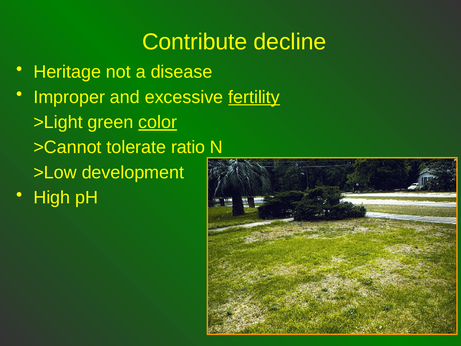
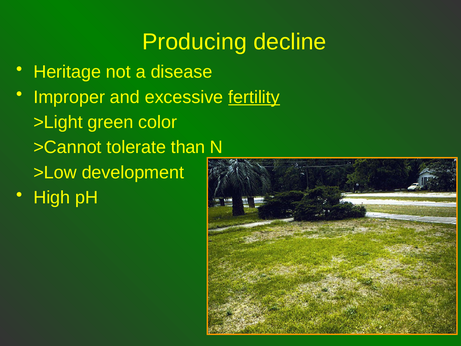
Contribute: Contribute -> Producing (194, 42)
color underline: present -> none (158, 122)
ratio: ratio -> than (188, 147)
